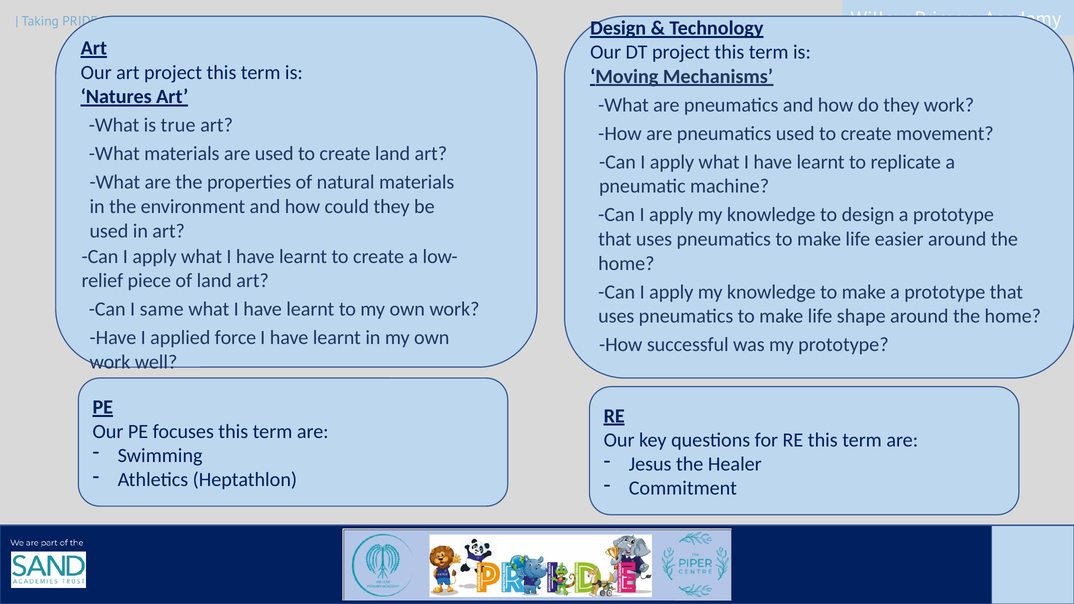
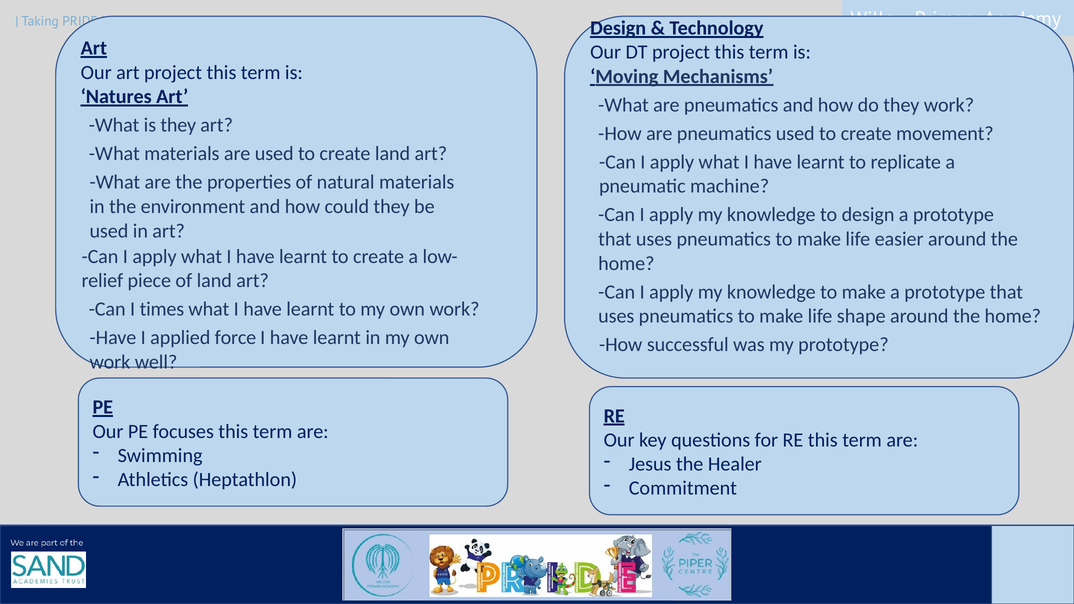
is true: true -> they (178, 125)
same: same -> times (162, 309)
